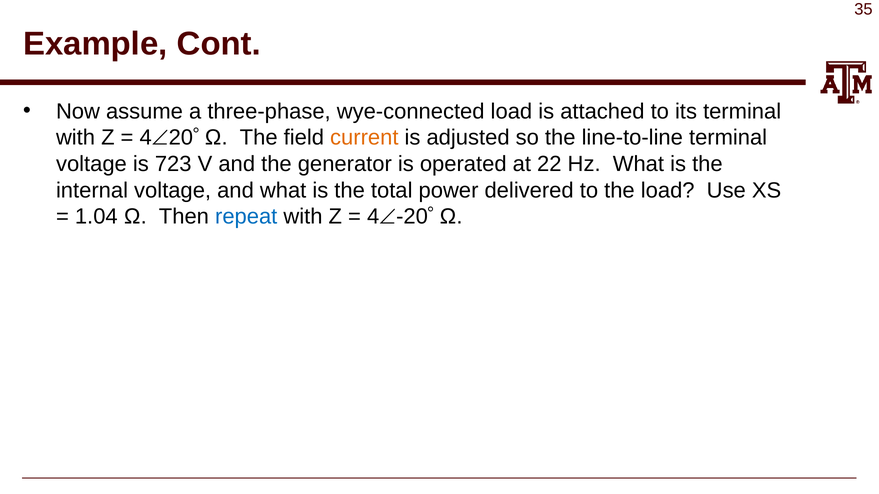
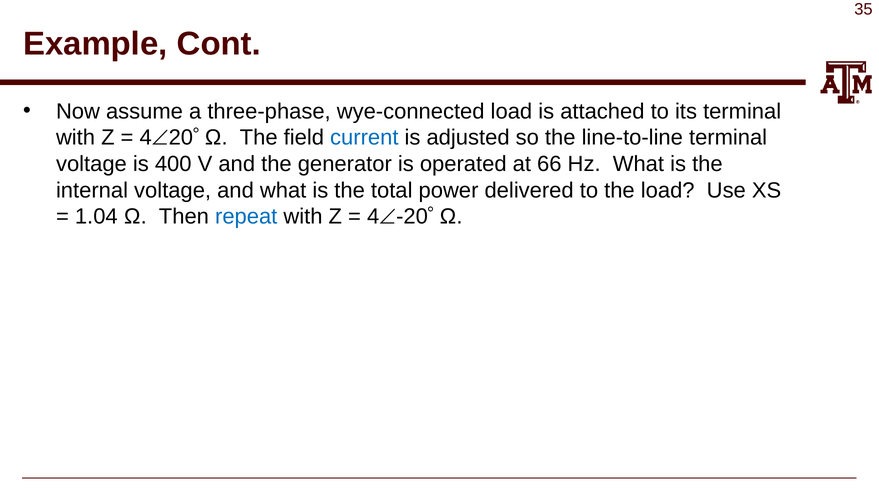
current colour: orange -> blue (364, 138)
723: 723 -> 400 (173, 164)
22: 22 -> 66 (549, 164)
